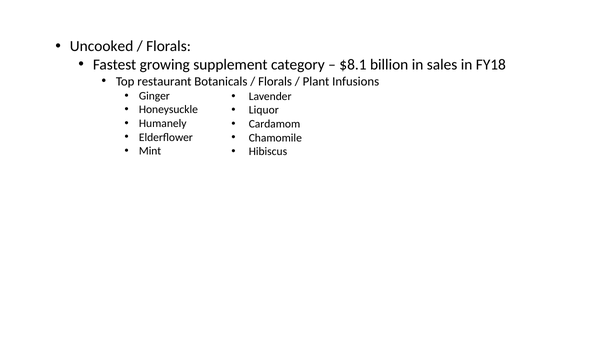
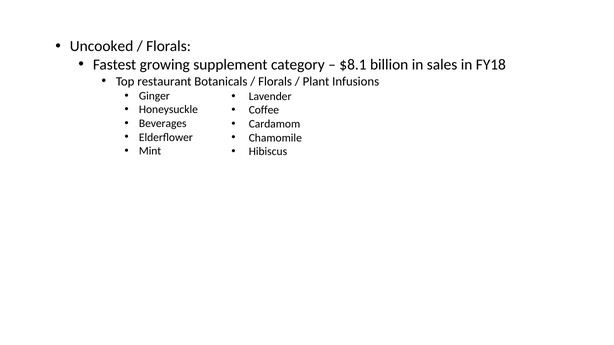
Liquor: Liquor -> Coffee (264, 110)
Humanely: Humanely -> Beverages (163, 124)
